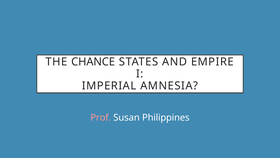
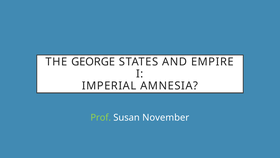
CHANCE: CHANCE -> GEORGE (93, 62)
Prof colour: pink -> light green (101, 117)
Philippines: Philippines -> November (166, 117)
